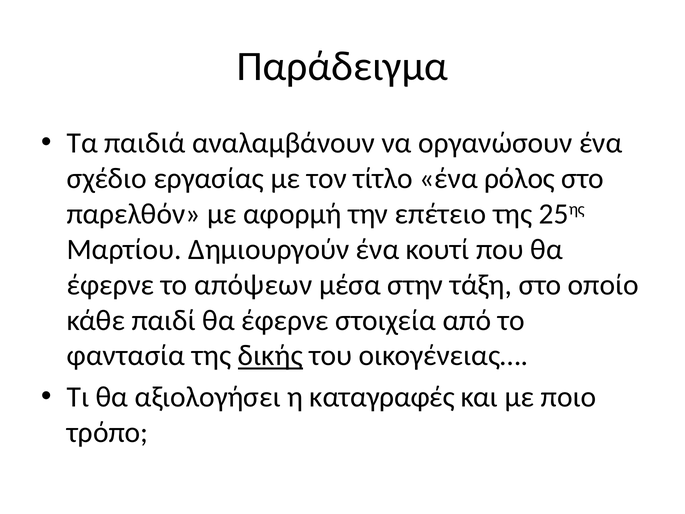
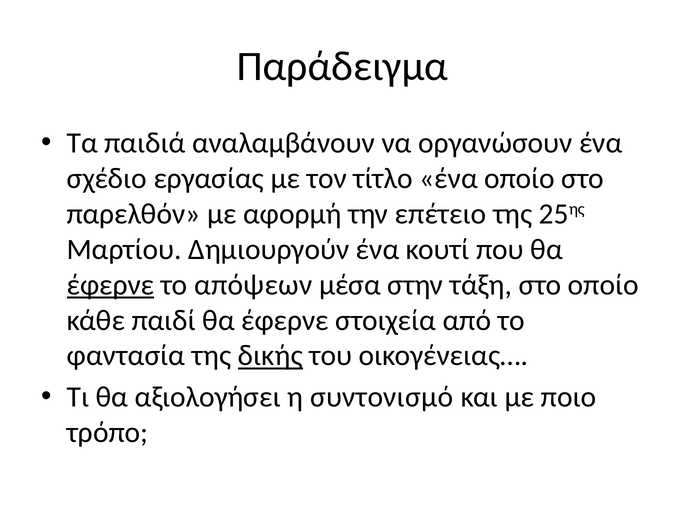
ένα ρόλος: ρόλος -> οποίο (520, 178)
έφερνε underline: none -> present (110, 285)
καταγραφές: καταγραφές -> συντονισμό (382, 397)
